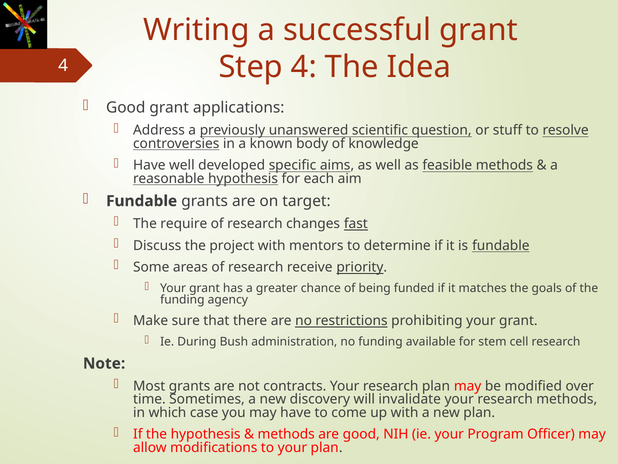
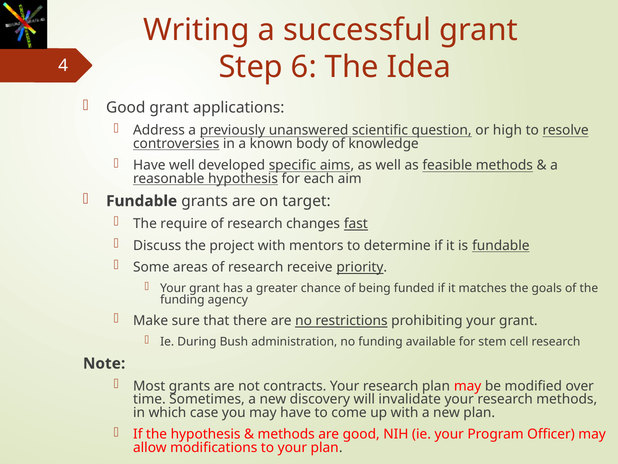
Step 4: 4 -> 6 (304, 67)
stuff: stuff -> high (507, 130)
